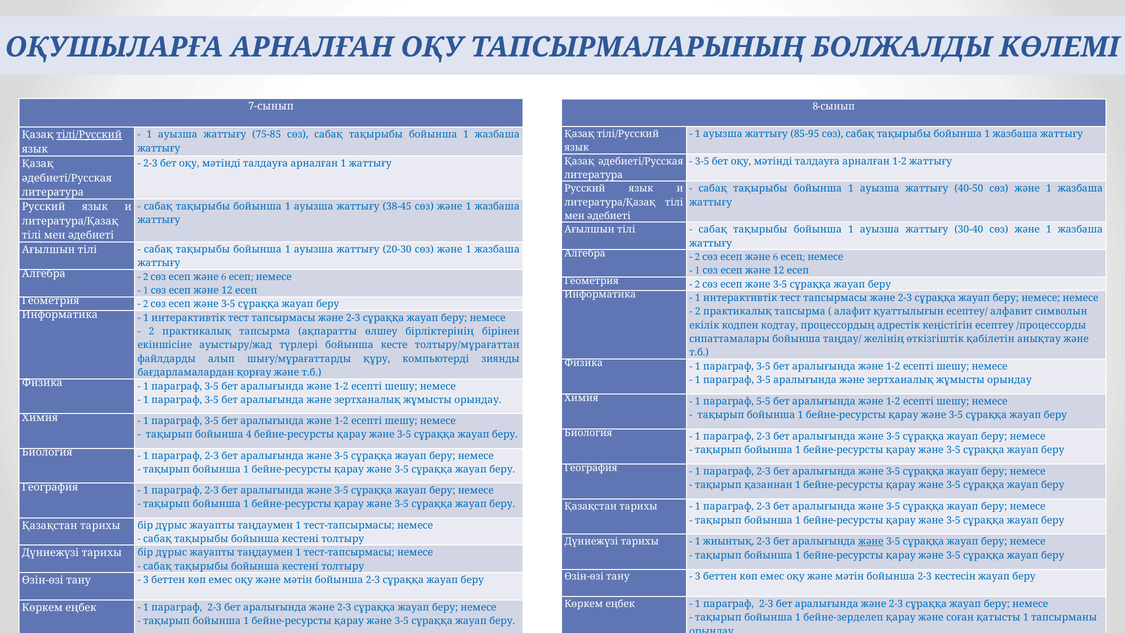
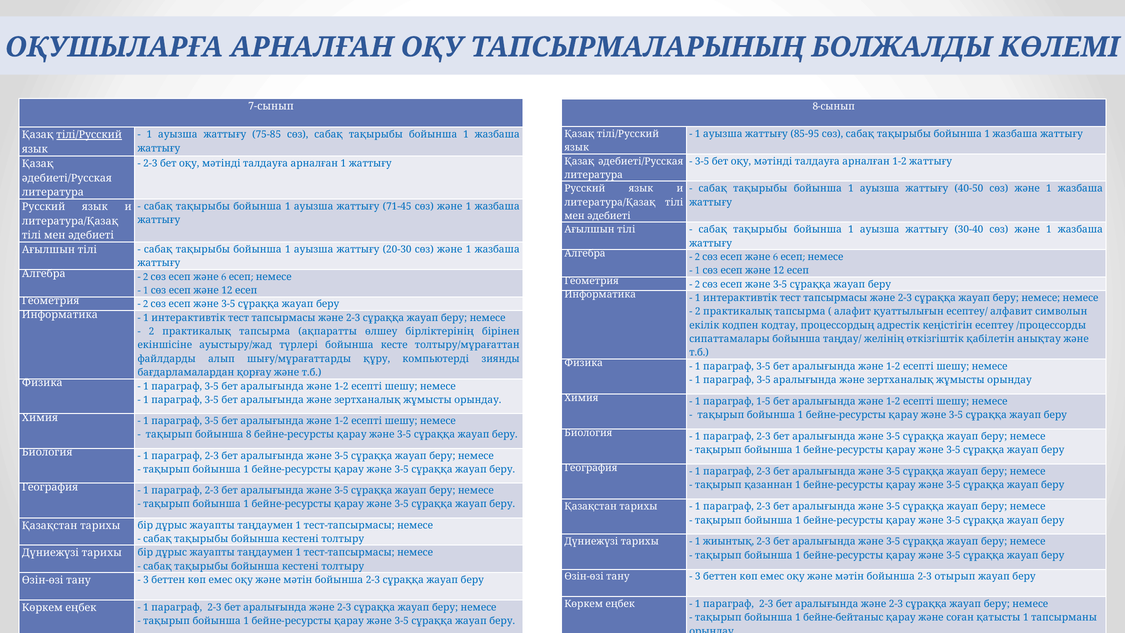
38-45: 38-45 -> 71-45 (397, 206)
5-5: 5-5 -> 1-5 (763, 401)
4: 4 -> 8 (249, 434)
және underline: present -> none (871, 541)
кестесін: кестесін -> отырып (955, 577)
бейне-зерделеп: бейне-зерделеп -> бейне-бейтаныс (843, 617)
